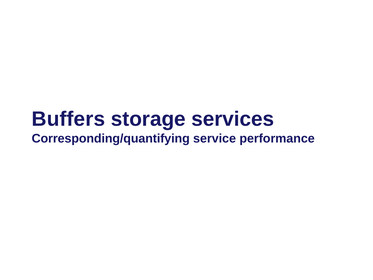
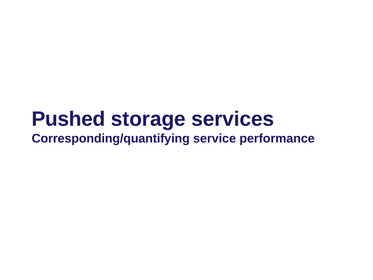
Buffers: Buffers -> Pushed (69, 119)
